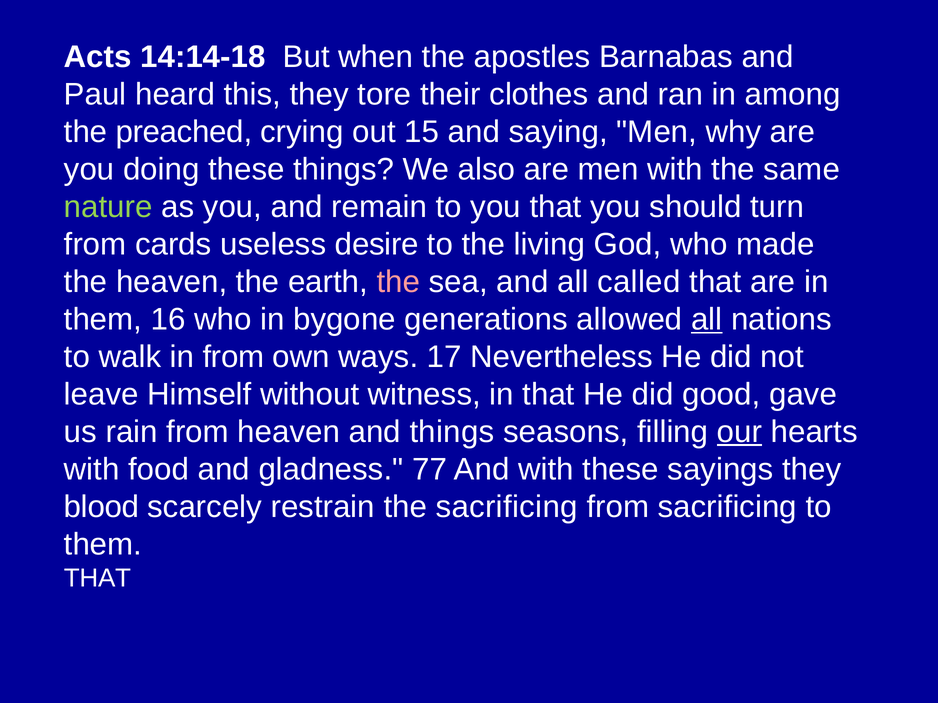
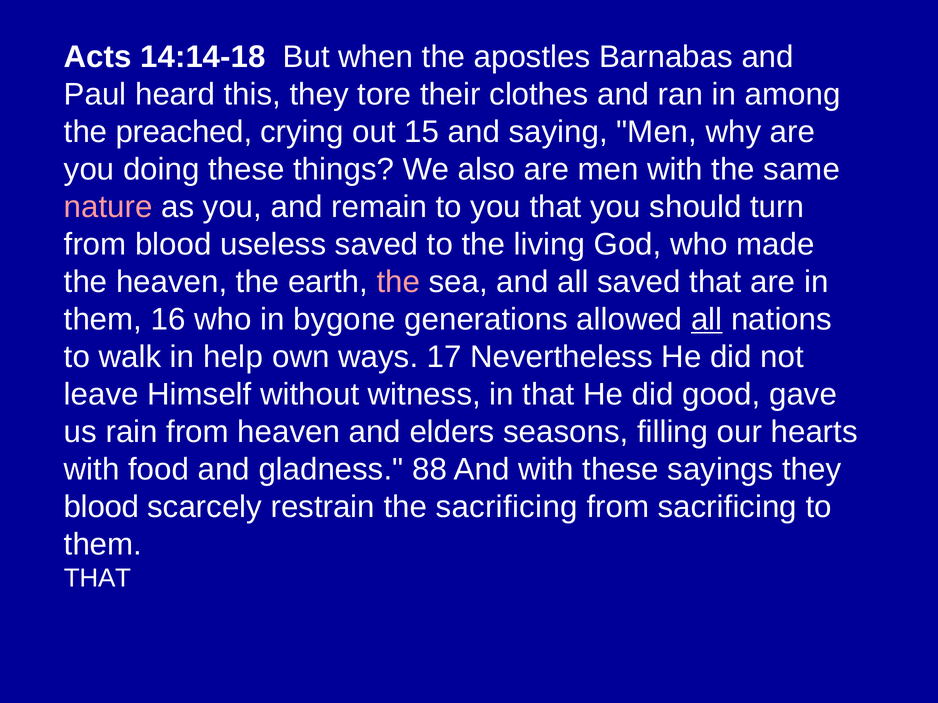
nature colour: light green -> pink (108, 207)
from cards: cards -> blood (173, 244)
useless desire: desire -> saved (377, 244)
all called: called -> saved (639, 282)
in from: from -> help (233, 357)
and things: things -> elders (452, 432)
our underline: present -> none (740, 432)
77: 77 -> 88 (430, 470)
